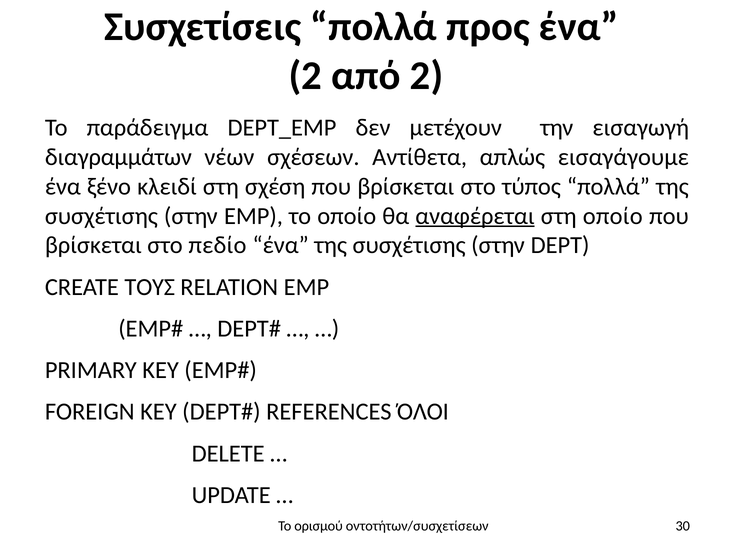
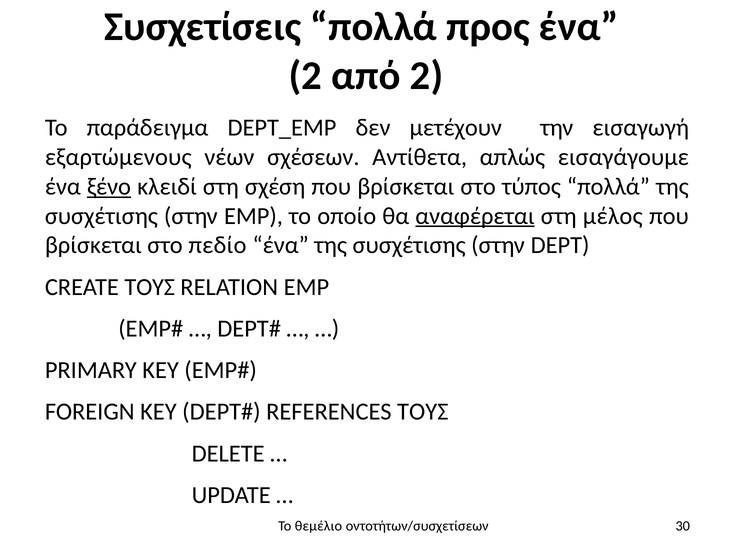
διαγραμμάτων: διαγραμμάτων -> εξαρτώμενους (118, 157)
ξένο underline: none -> present (109, 186)
στη οποίο: οποίο -> μέλος (613, 216)
REFERENCES ΌΛΟΙ: ΌΛΟΙ -> ΤΟΥΣ (423, 411)
ορισμού: ορισμού -> θεμέλιο (318, 525)
